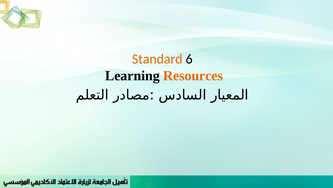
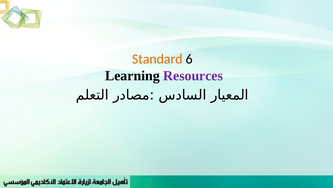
Resources colour: orange -> purple (193, 76)
